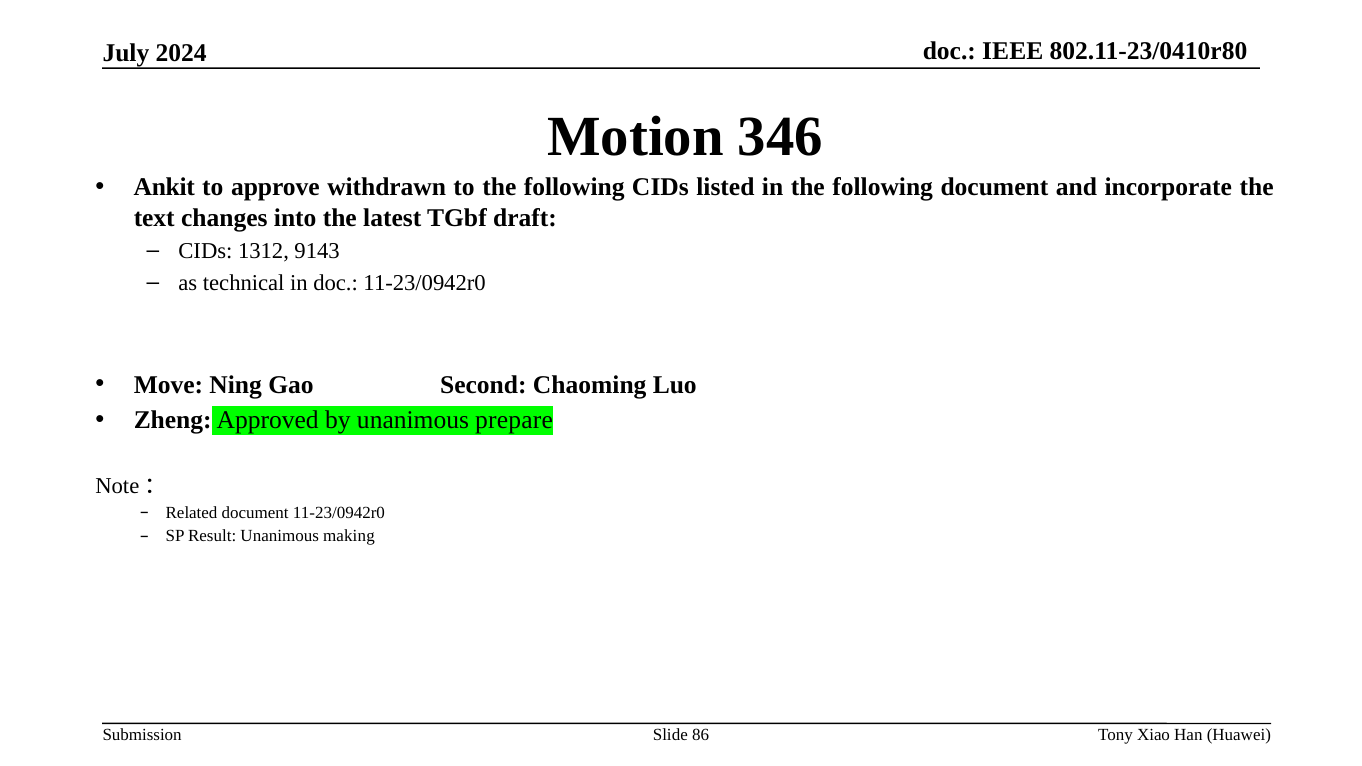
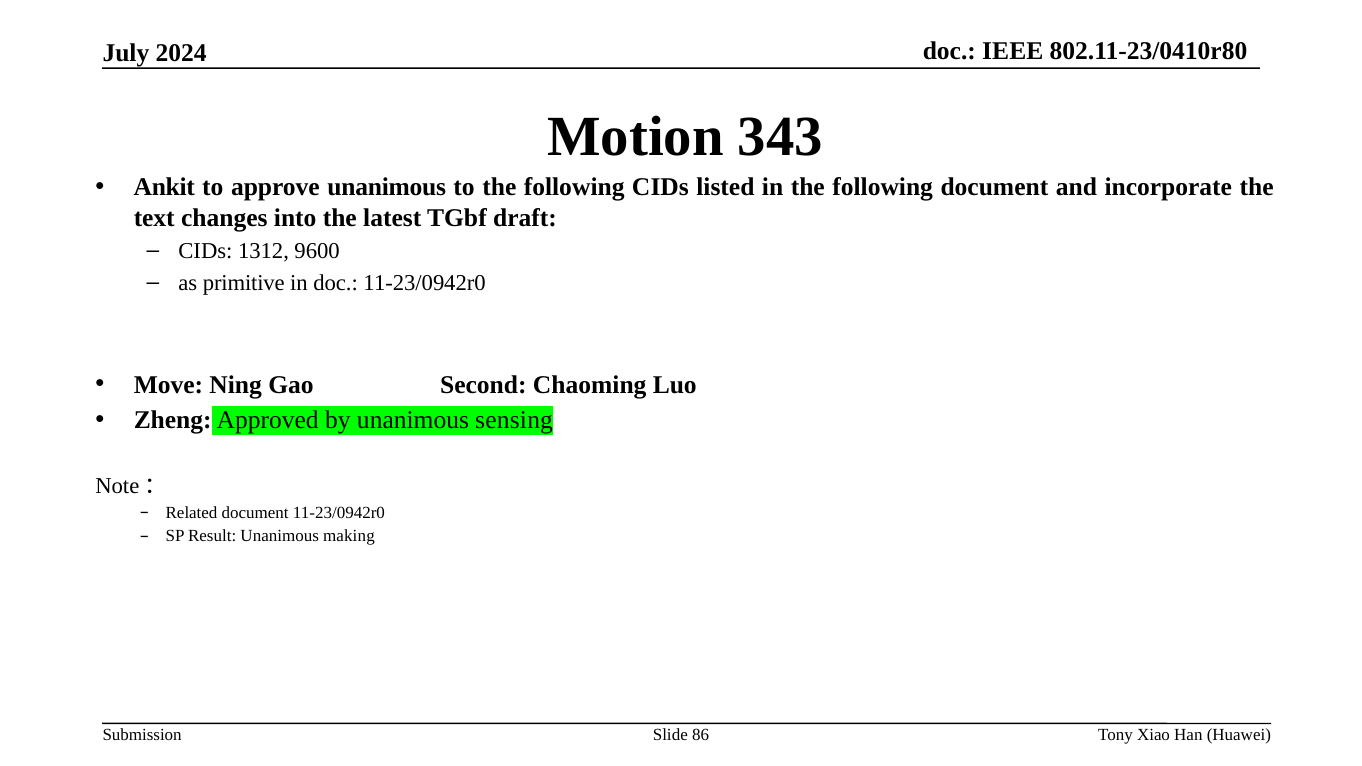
346: 346 -> 343 (780, 137)
approve withdrawn: withdrawn -> unanimous (387, 187)
9143: 9143 -> 9600 (317, 251)
technical: technical -> primitive (244, 283)
prepare: prepare -> sensing (514, 421)
